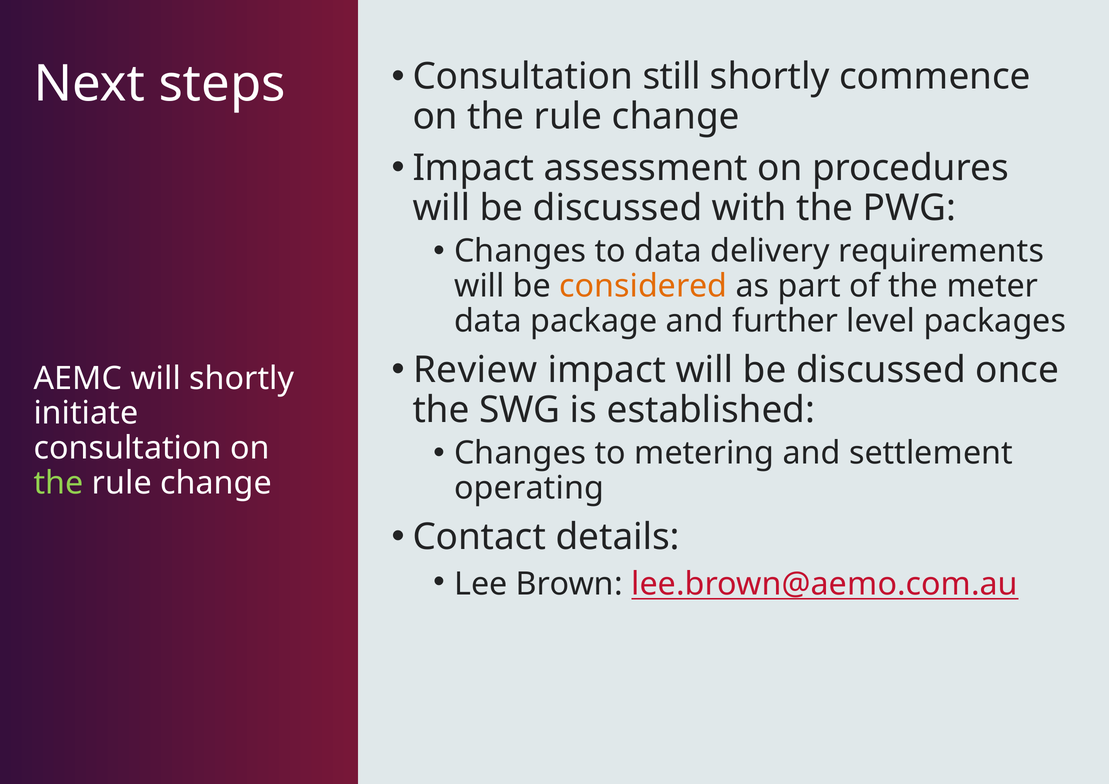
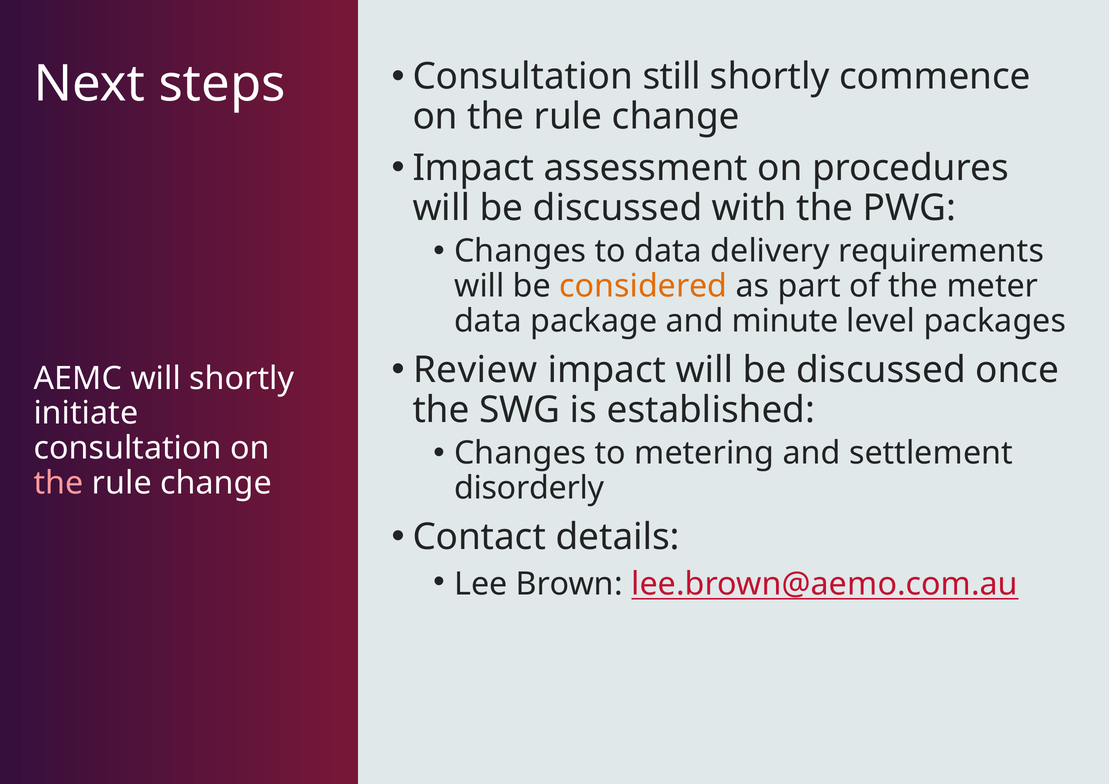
further: further -> minute (785, 321)
the colour: light green -> pink (59, 483)
operating: operating -> disorderly (529, 488)
